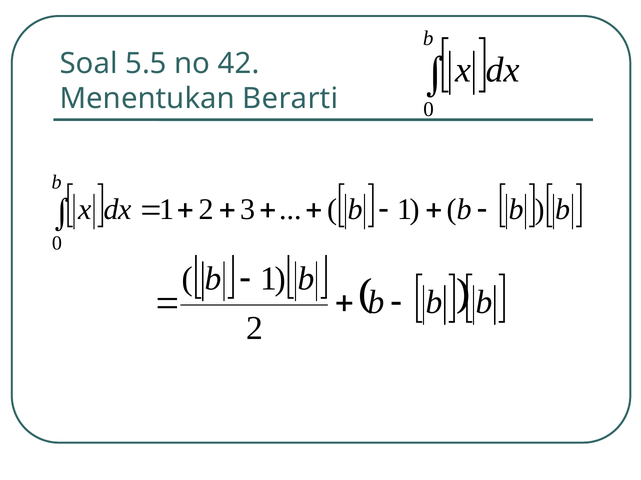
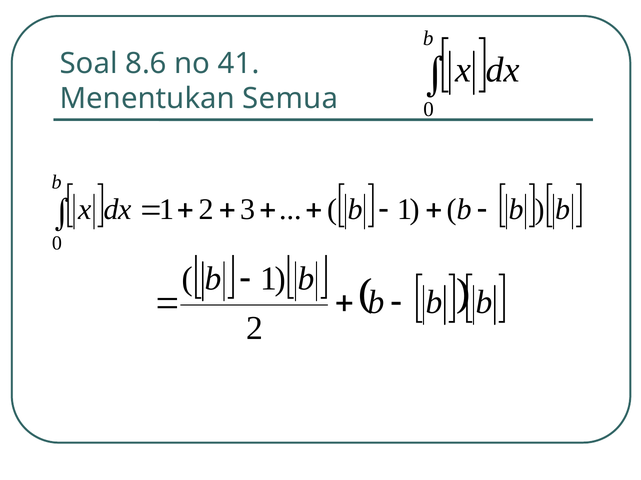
5.5: 5.5 -> 8.6 (146, 63)
42: 42 -> 41 (239, 63)
Berarti: Berarti -> Semua (290, 99)
